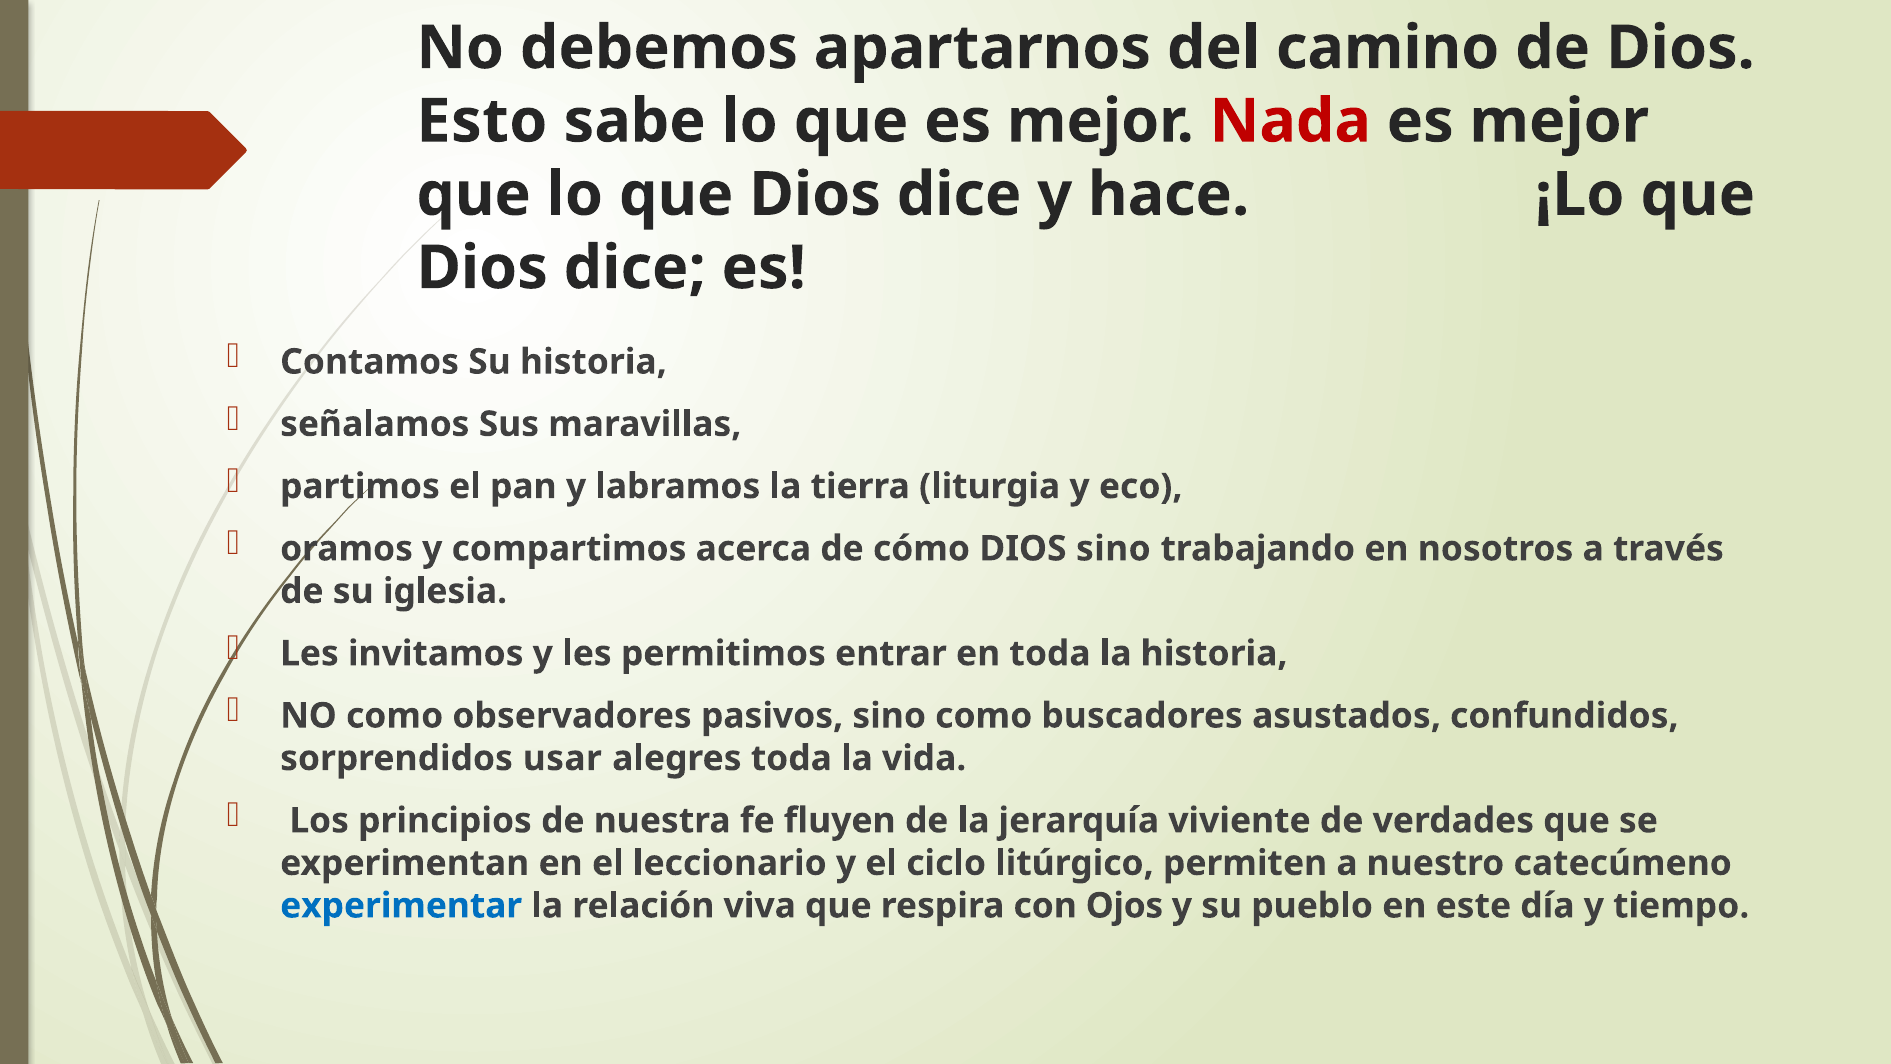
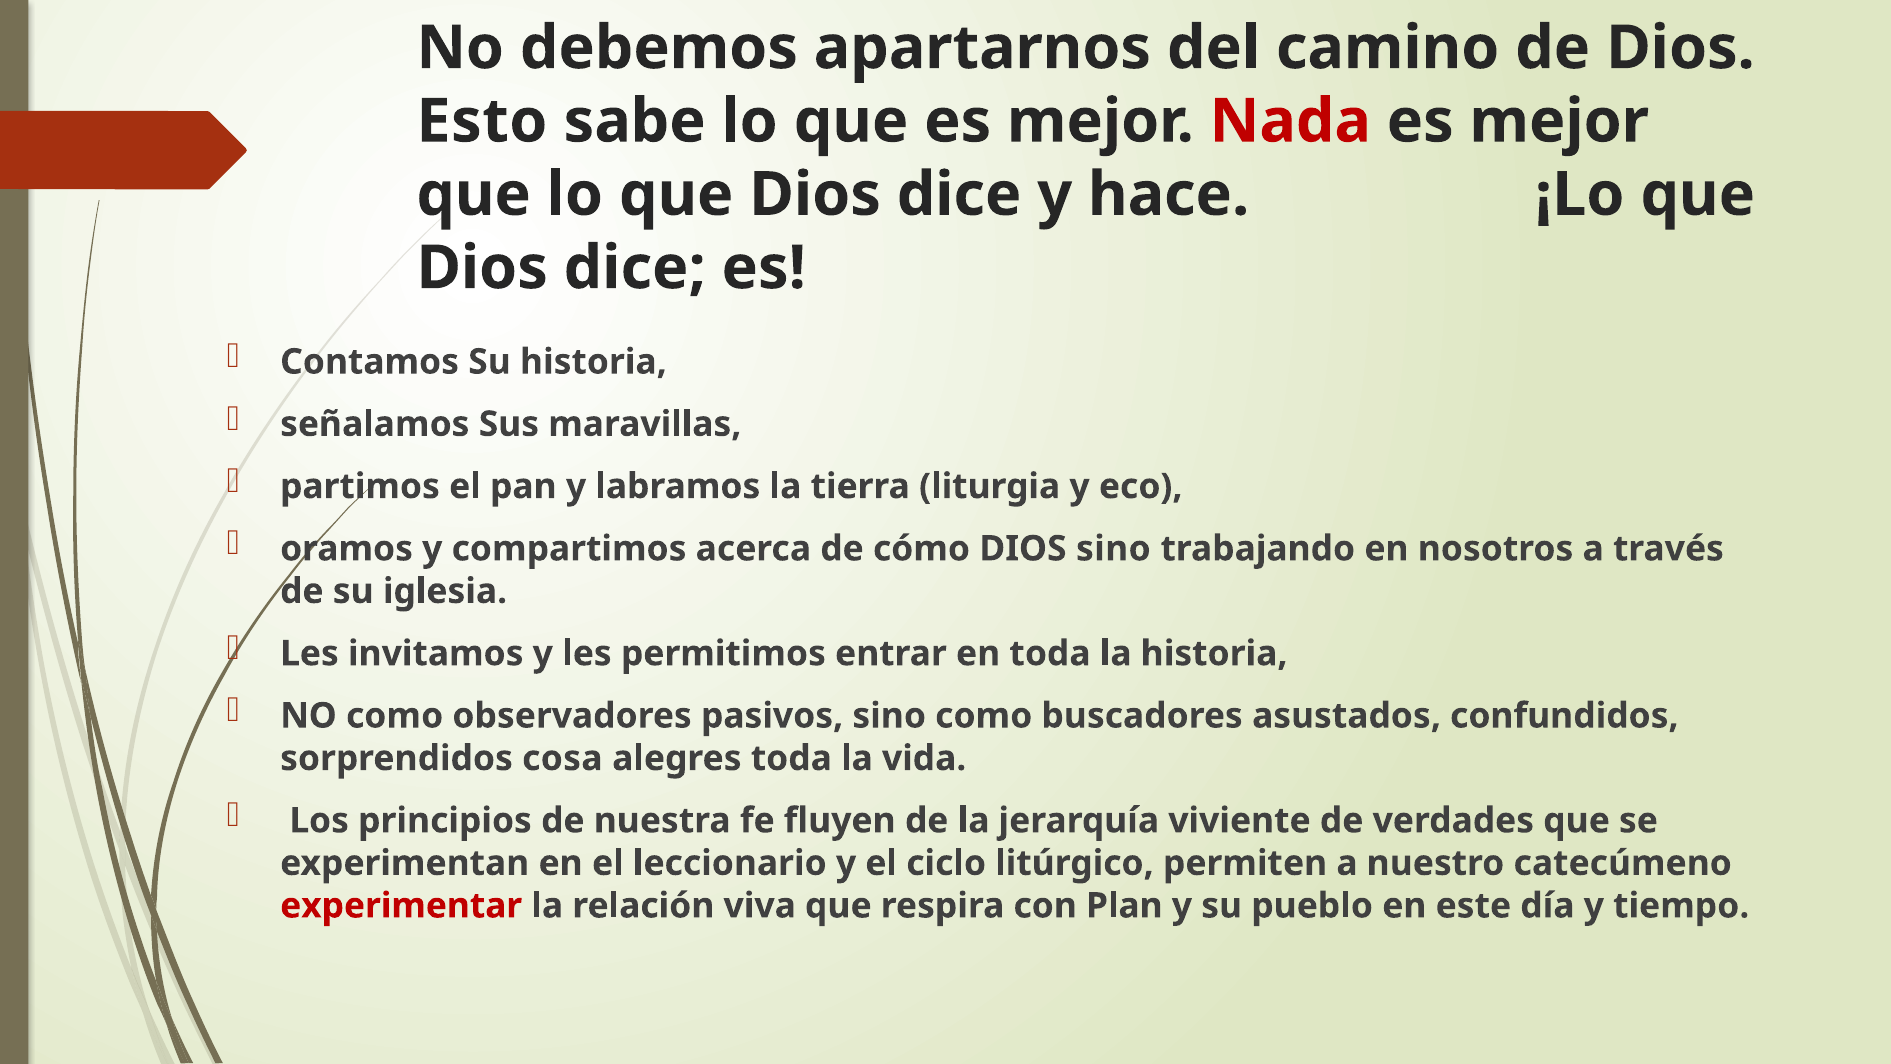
usar: usar -> cosa (562, 758)
experimentar colour: blue -> red (401, 906)
Ojos: Ojos -> Plan (1124, 906)
